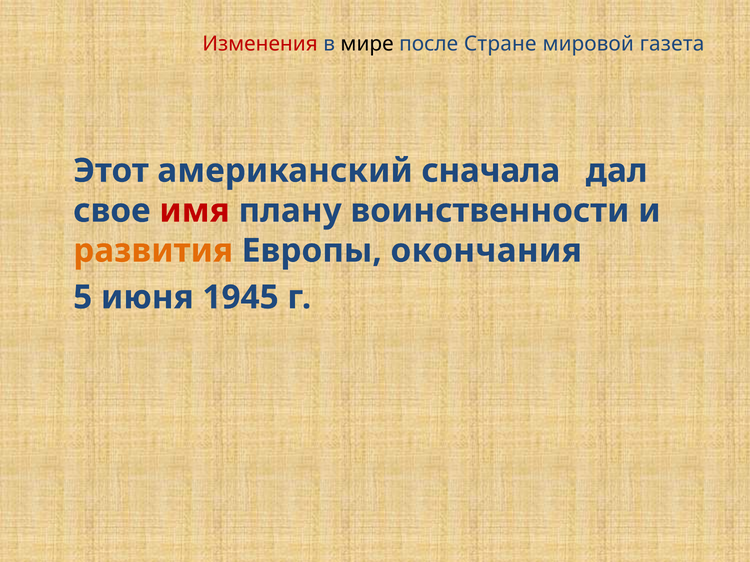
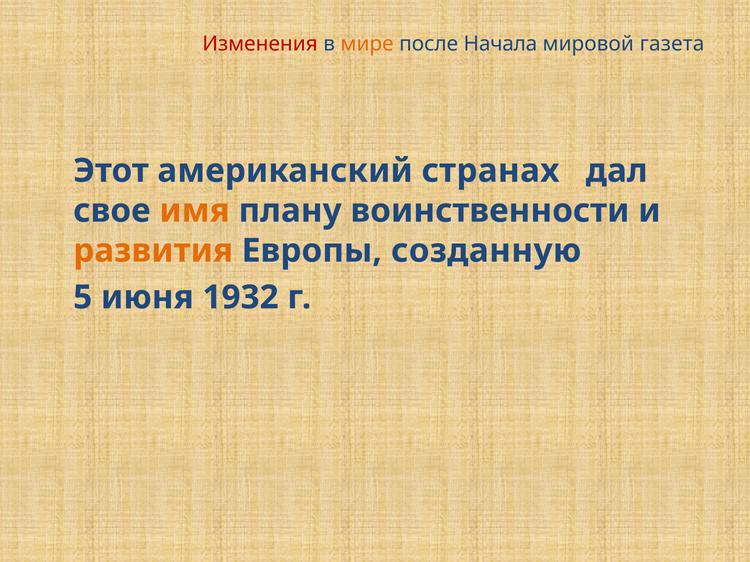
мире colour: black -> orange (367, 44)
Стране: Стране -> Начала (500, 44)
сначала: сначала -> странах (490, 171)
имя colour: red -> orange (195, 211)
окончания: окончания -> созданную (486, 251)
1945: 1945 -> 1932 (241, 298)
